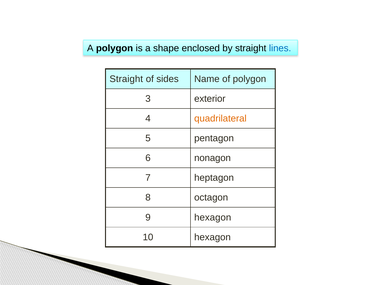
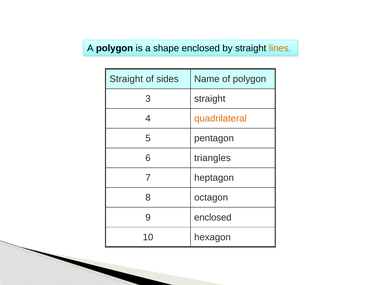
lines colour: blue -> orange (280, 48)
3 exterior: exterior -> straight (210, 99)
nonagon: nonagon -> triangles (212, 158)
9 hexagon: hexagon -> enclosed (213, 218)
